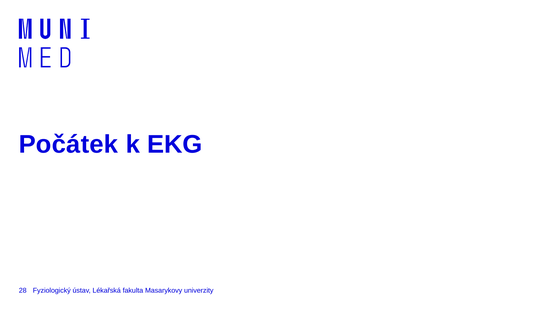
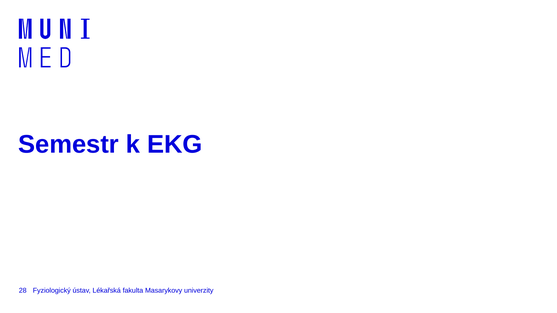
Počátek: Počátek -> Semestr (69, 145)
